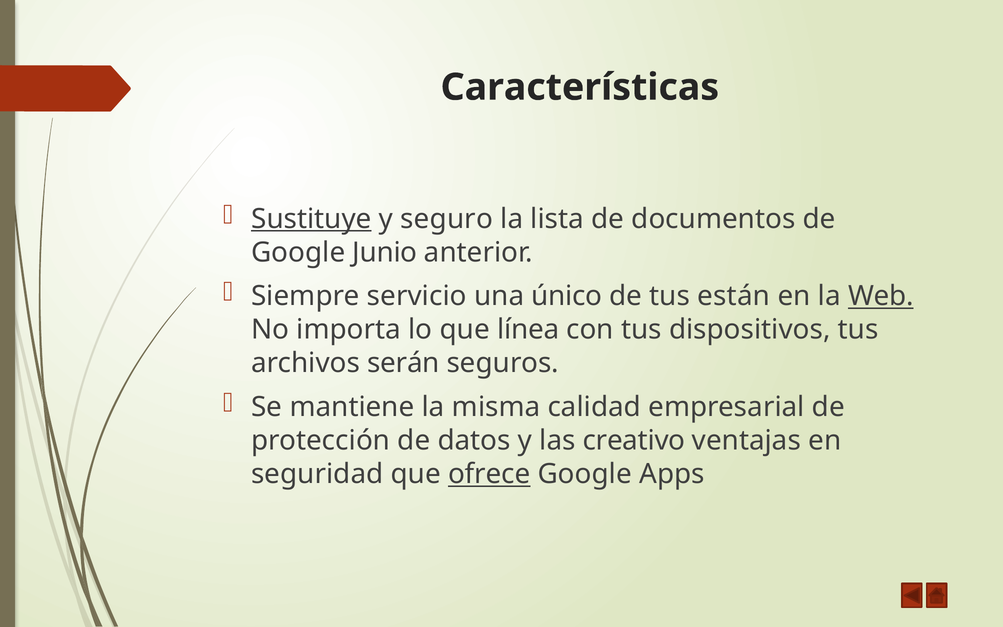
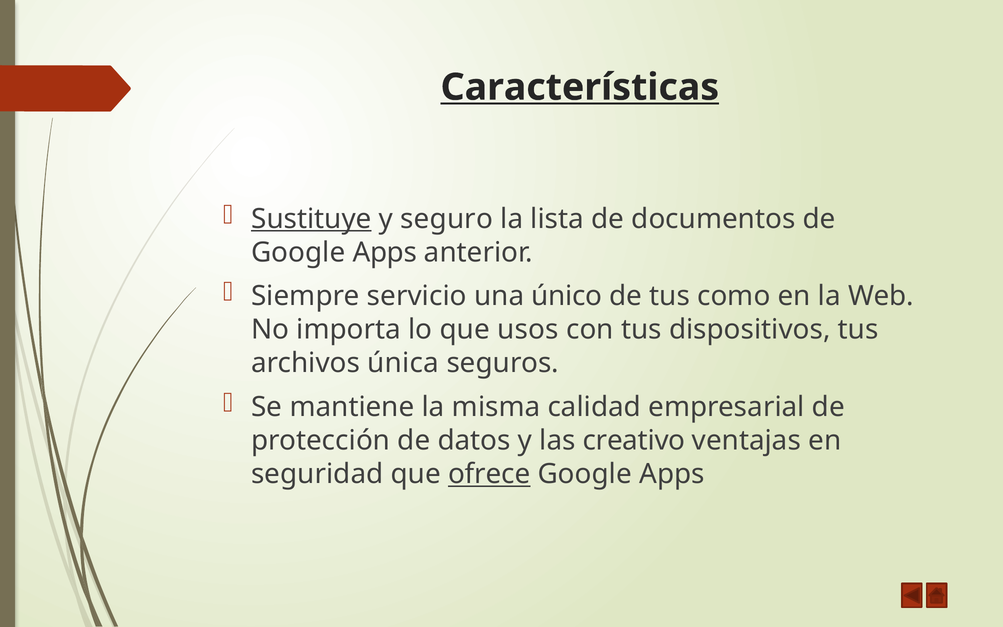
Características underline: none -> present (580, 87)
Junio: Junio -> Apps (385, 252)
están: están -> como (734, 296)
Web underline: present -> none (881, 296)
línea: línea -> usos (528, 330)
serán: serán -> única (403, 363)
